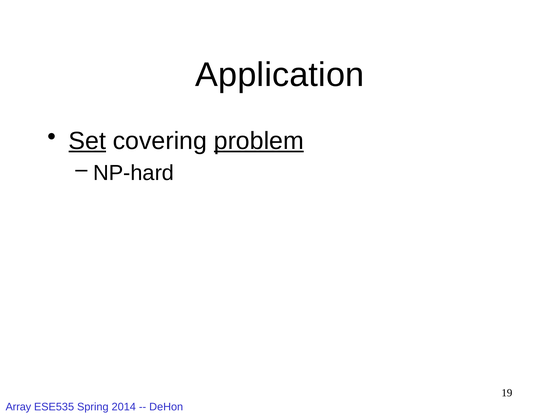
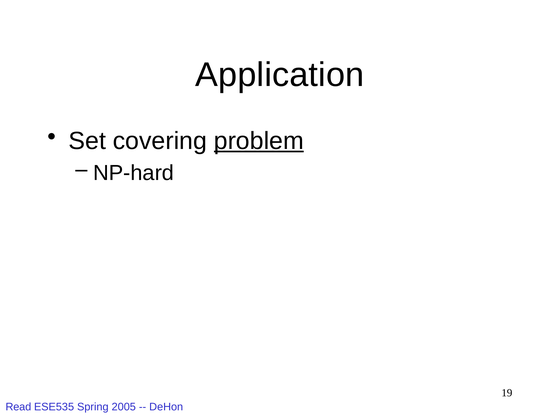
Set underline: present -> none (87, 141)
Array: Array -> Read (18, 407)
2014: 2014 -> 2005 (124, 407)
